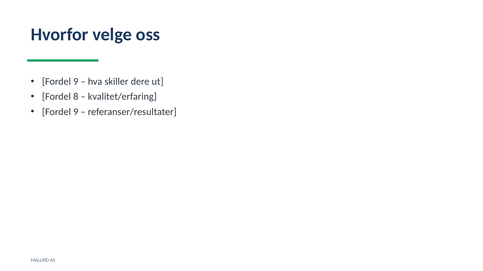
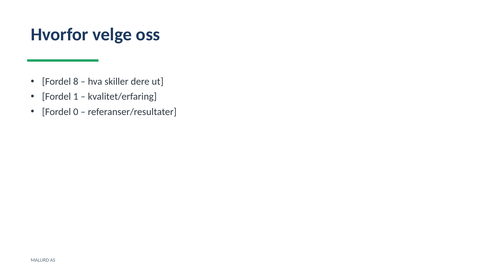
9: 9 -> 8 (76, 82)
8: 8 -> 1 (76, 97)
9: 9 -> 0 (76, 112)
